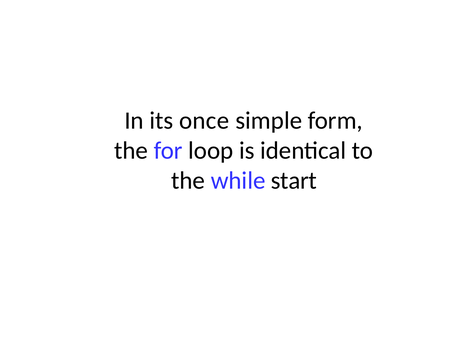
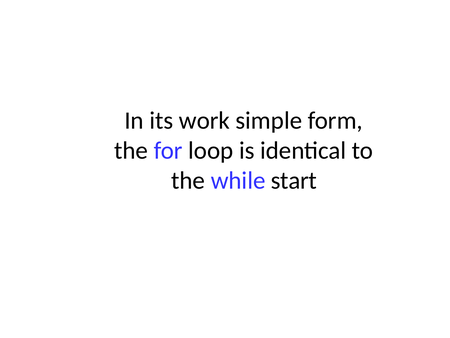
once: once -> work (204, 120)
